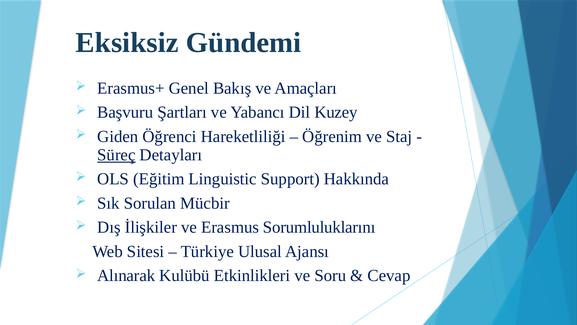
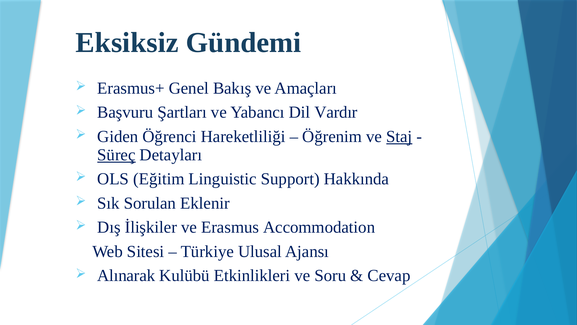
Kuzey: Kuzey -> Vardır (336, 112)
Staj underline: none -> present (399, 136)
Mücbir: Mücbir -> Eklenir (205, 203)
Sorumluluklarını: Sorumluluklarını -> Accommodation (319, 227)
